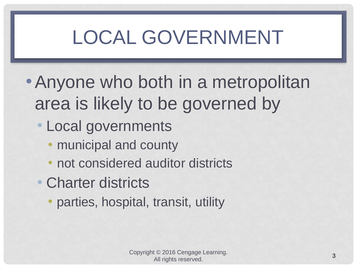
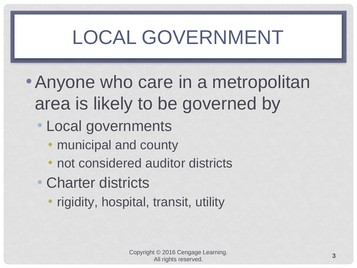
both: both -> care (156, 82)
parties: parties -> rigidity (78, 202)
